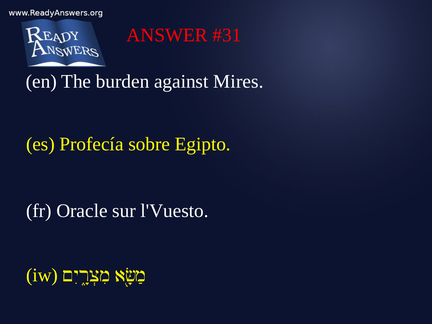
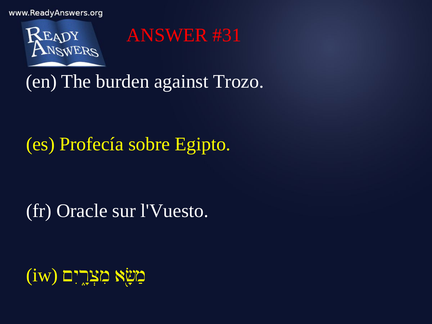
Mires: Mires -> Trozo (239, 82)
